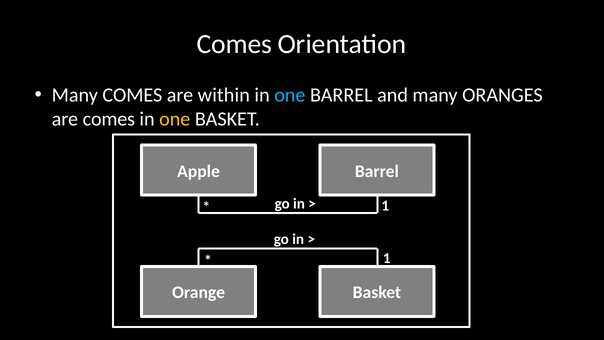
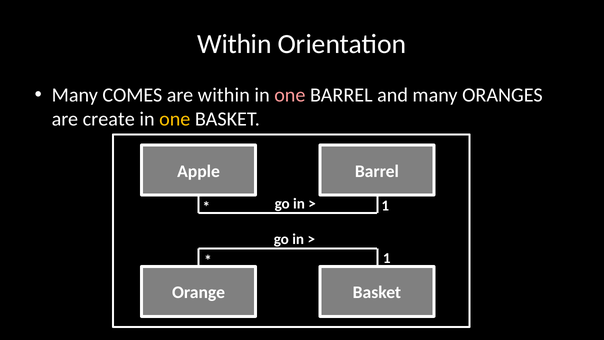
Comes: Comes -> Within (234, 44)
one colour: light blue -> pink (290, 95)
are comes: comes -> create (109, 119)
